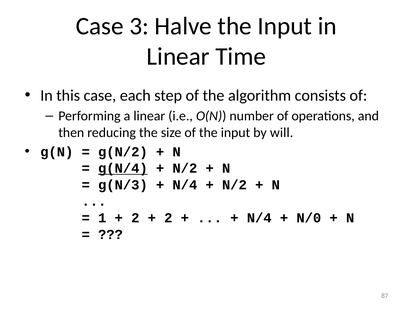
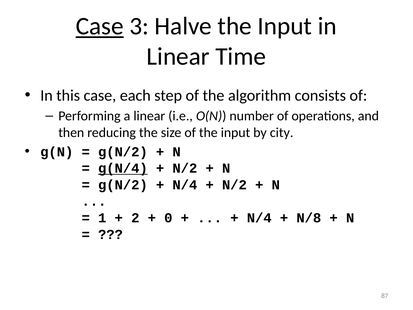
Case underline: none -> present (100, 26)
will: will -> city (282, 132)
g(N/3: g(N/3 -> g(N/2 (123, 185)
2: 2 -> 0 (168, 218)
N/0: N/0 -> N/8 (309, 218)
